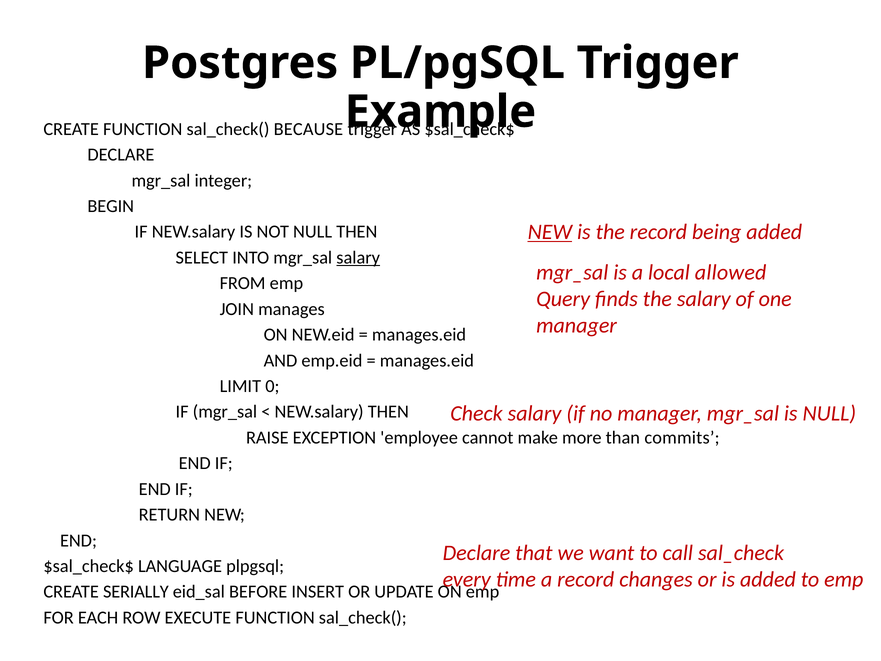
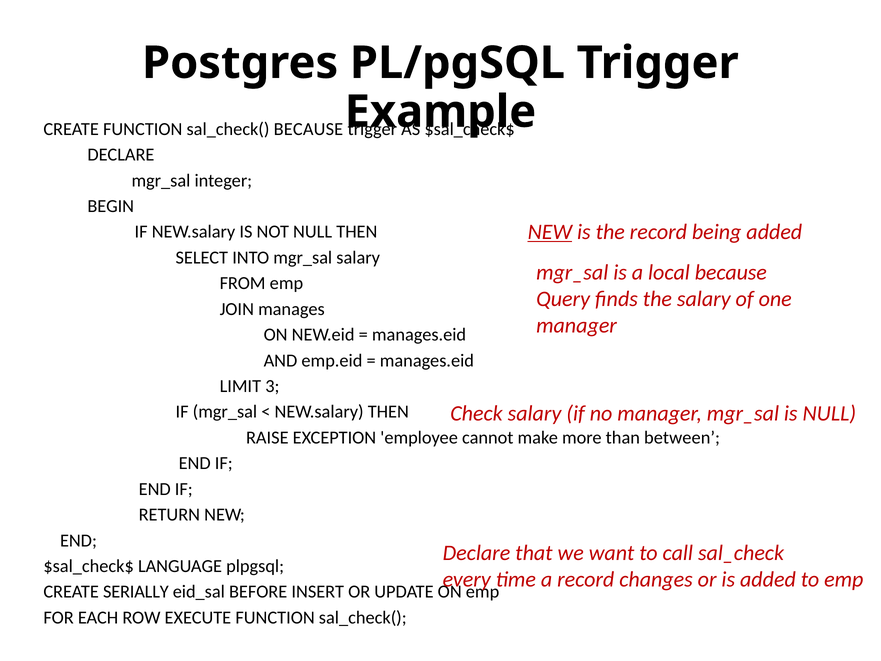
salary underline: present -> none (358, 258)
local allowed: allowed -> because (731, 273)
0: 0 -> 3 (272, 386)
commits: commits -> between (682, 437)
